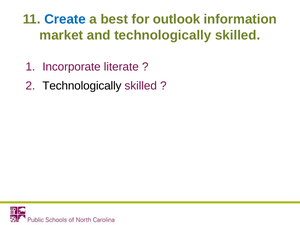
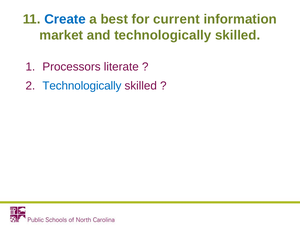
outlook: outlook -> current (176, 19)
Incorporate: Incorporate -> Processors (71, 67)
Technologically colour: black -> blue (82, 86)
